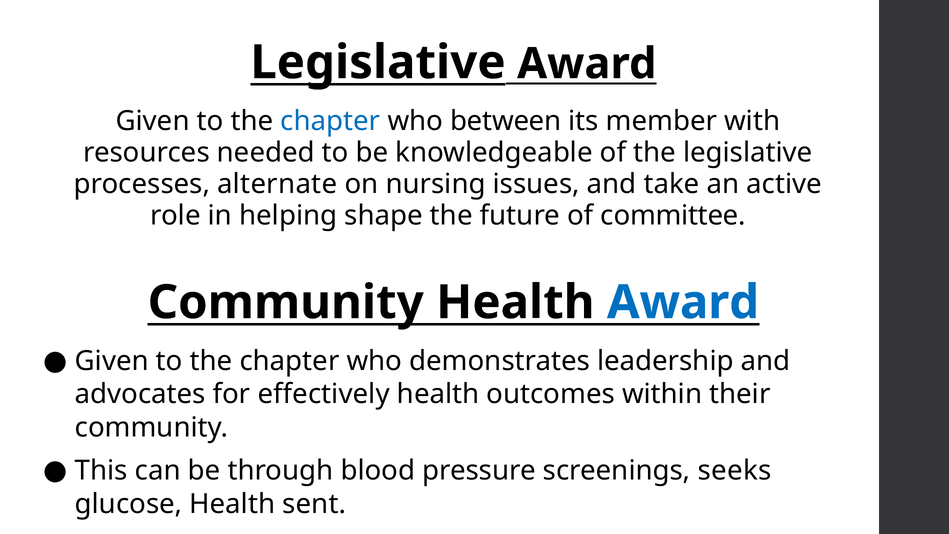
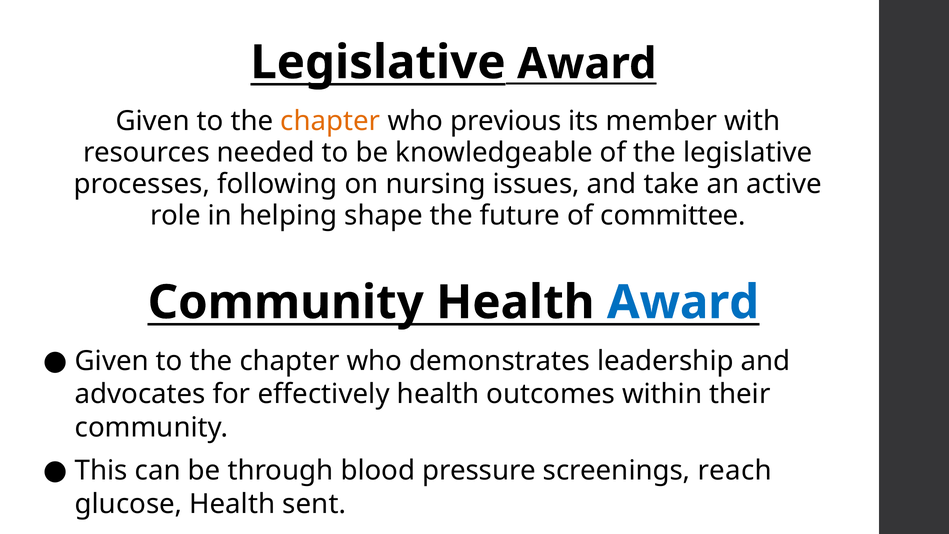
chapter colour: blue -> orange (330, 121)
between: between -> previous (506, 121)
alternate: alternate -> following (277, 184)
seeks: seeks -> reach (735, 471)
